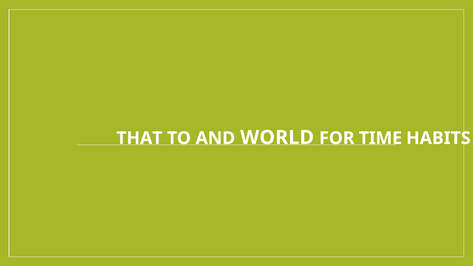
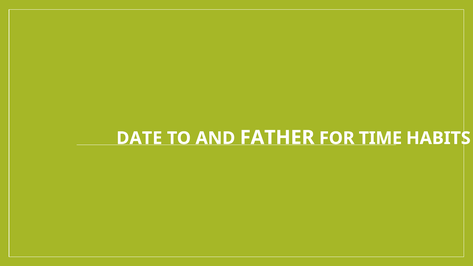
THAT: THAT -> DATE (139, 138)
WORLD: WORLD -> FATHER (277, 138)
